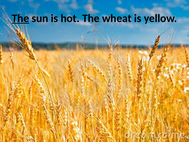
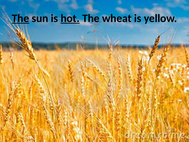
hot underline: none -> present (70, 18)
